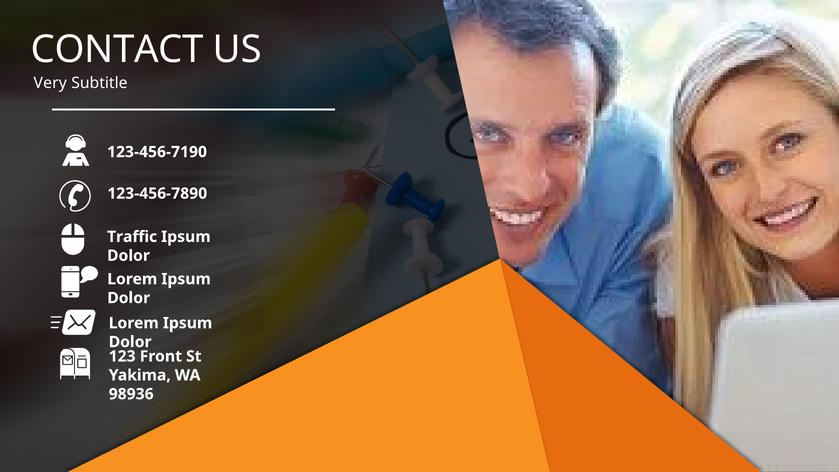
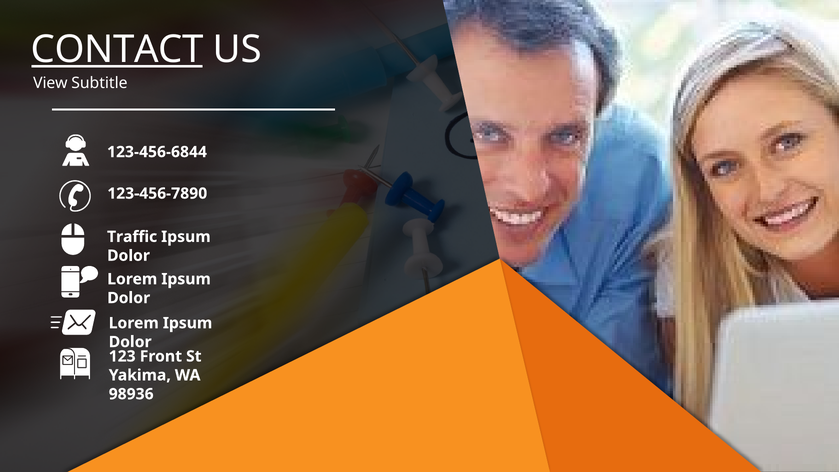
CONTACT underline: none -> present (117, 50)
Very: Very -> View (50, 83)
123-456-7190: 123-456-7190 -> 123-456-6844 (157, 152)
